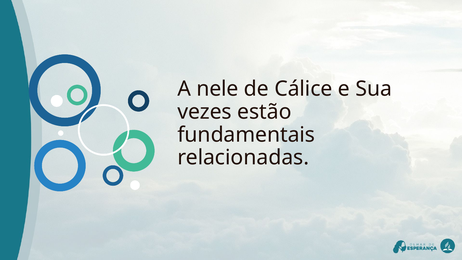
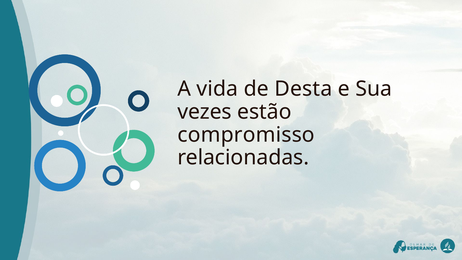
nele: nele -> vida (217, 89)
Cálice: Cálice -> Desta (303, 89)
fundamentais: fundamentais -> compromisso (246, 135)
